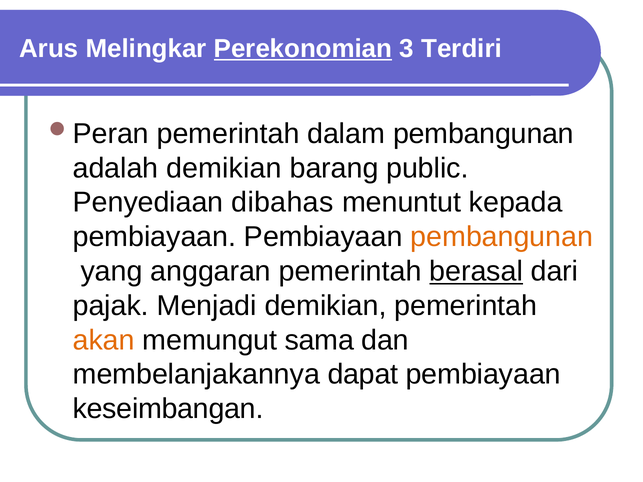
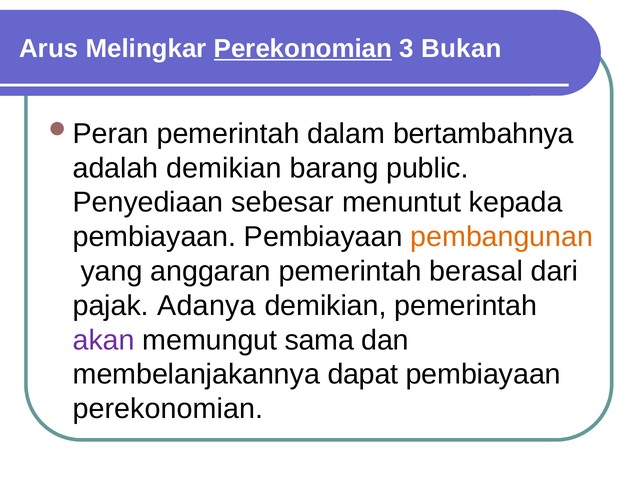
Terdiri: Terdiri -> Bukan (461, 49)
dalam pembangunan: pembangunan -> bertambahnya (483, 134)
dibahas: dibahas -> sebesar (283, 202)
berasal underline: present -> none (476, 271)
Menjadi: Menjadi -> Adanya (207, 306)
akan colour: orange -> purple (104, 340)
keseimbangan: keseimbangan -> perekonomian (168, 409)
